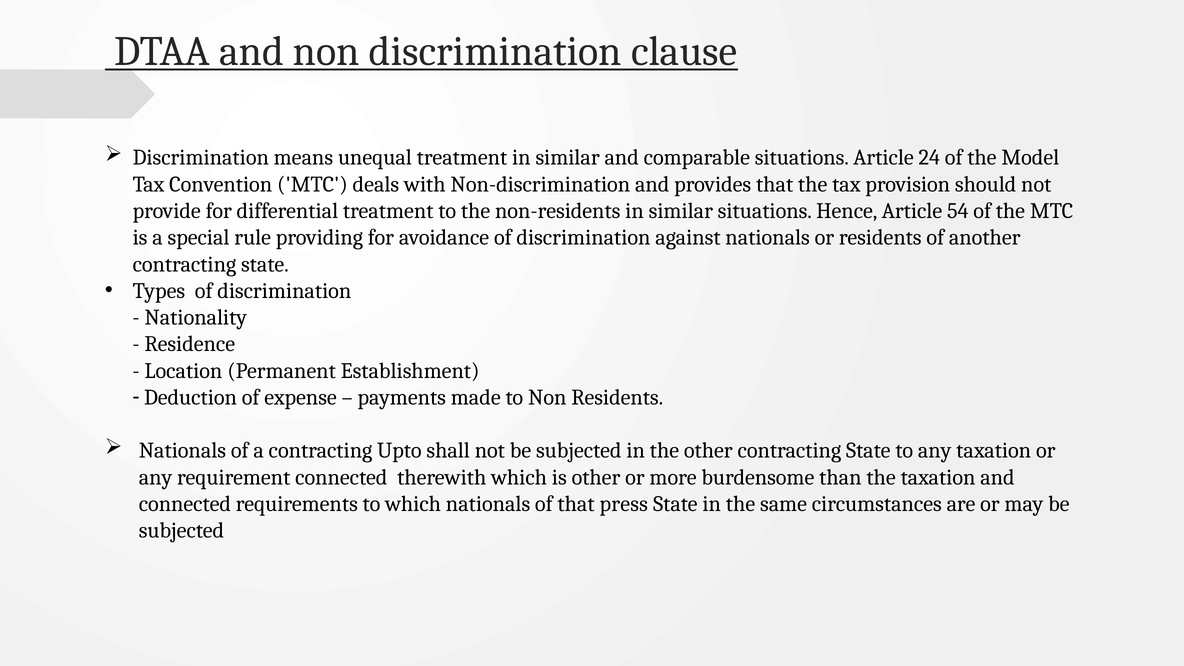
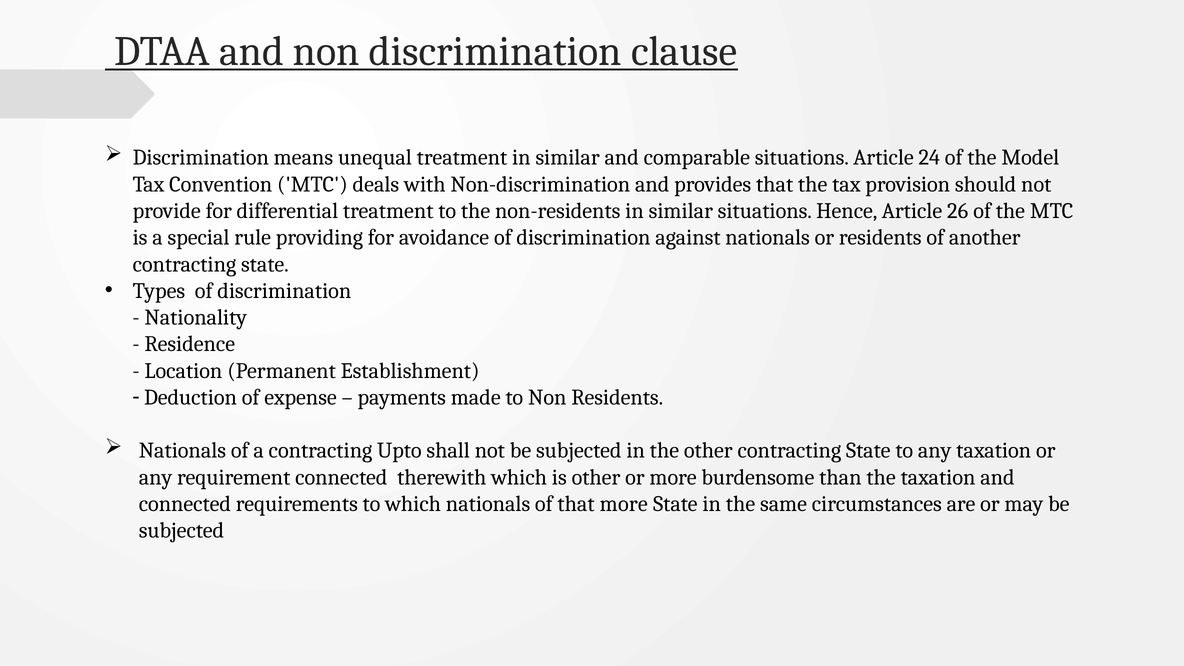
54: 54 -> 26 (958, 211)
that press: press -> more (624, 504)
